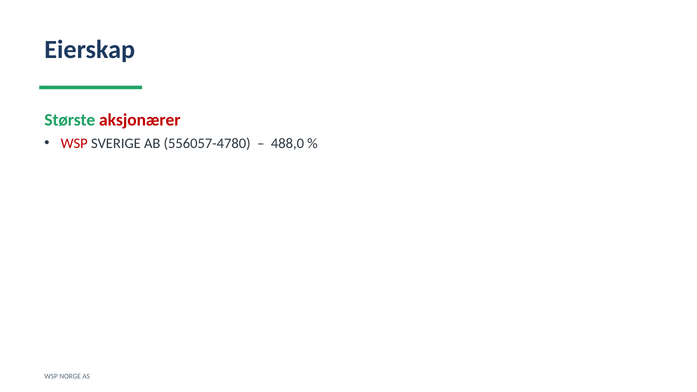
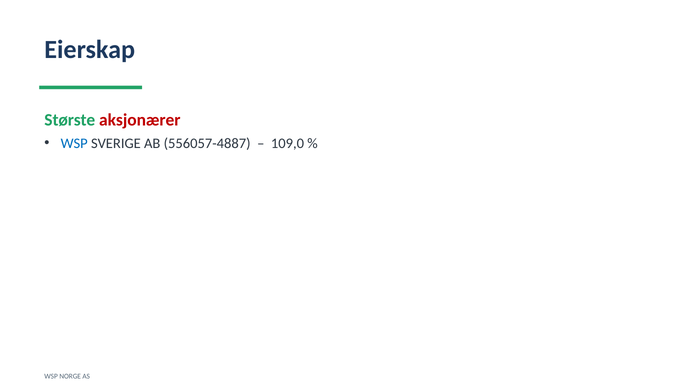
WSP colour: red -> blue (74, 143)
556057-4780: 556057-4780 -> 556057-4887 (207, 143)
488,0: 488,0 -> 109,0 (288, 143)
